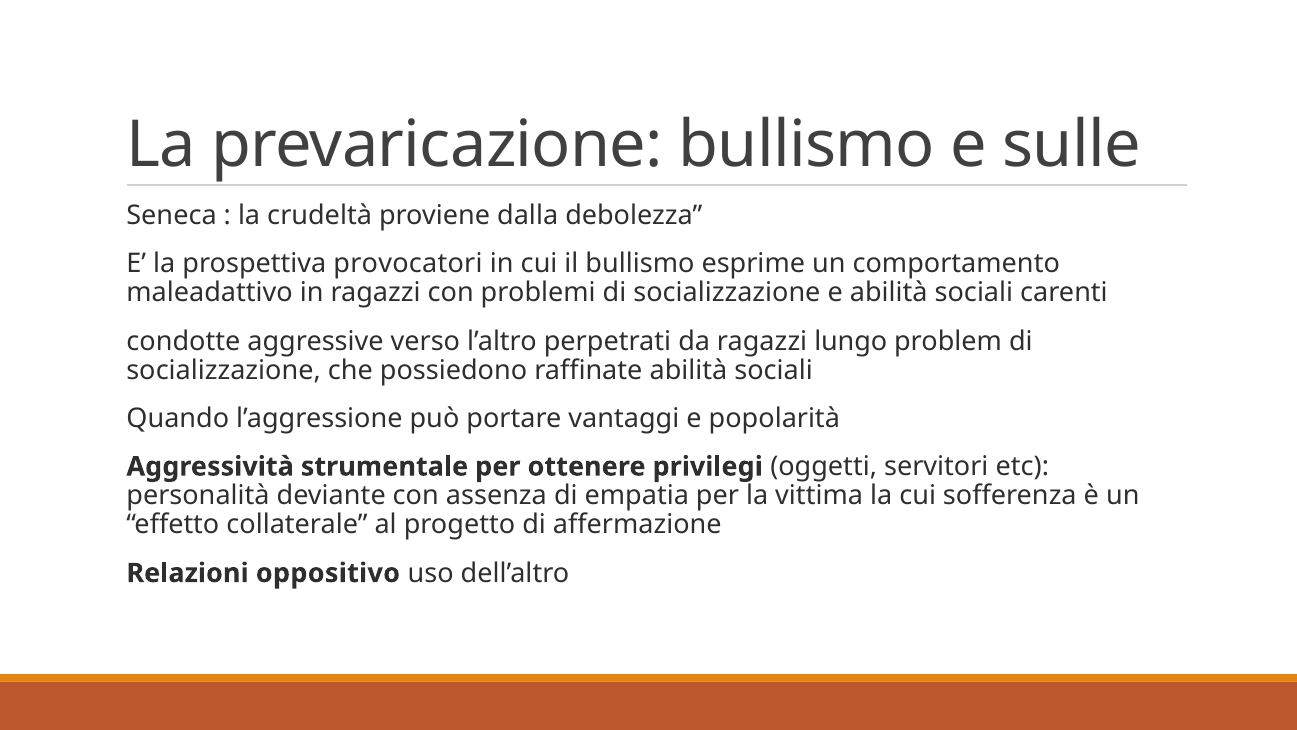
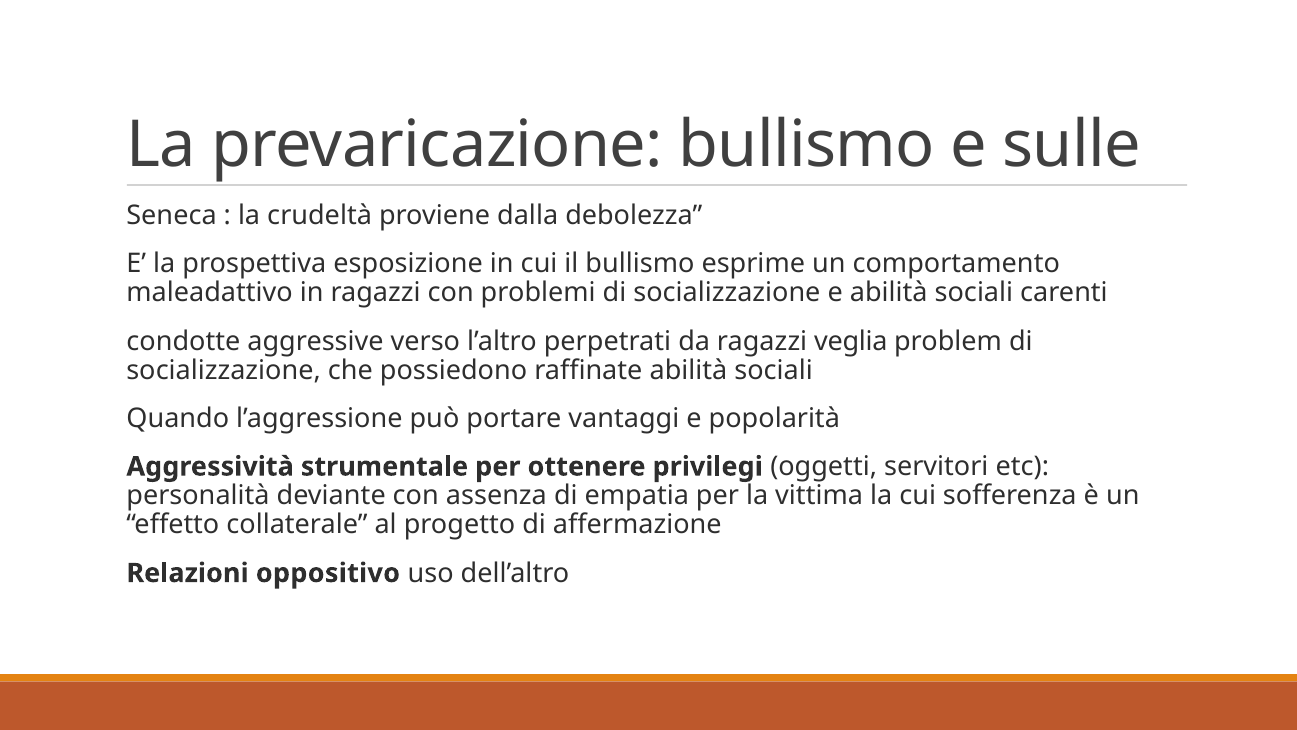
provocatori: provocatori -> esposizione (408, 264)
lungo: lungo -> veglia (851, 341)
